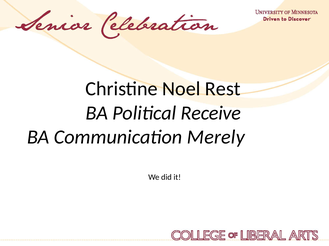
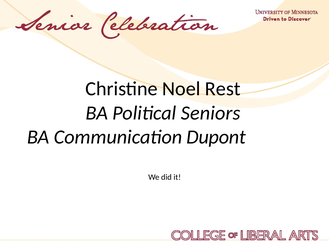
Receive: Receive -> Seniors (211, 113)
Merely: Merely -> Dupont (216, 137)
